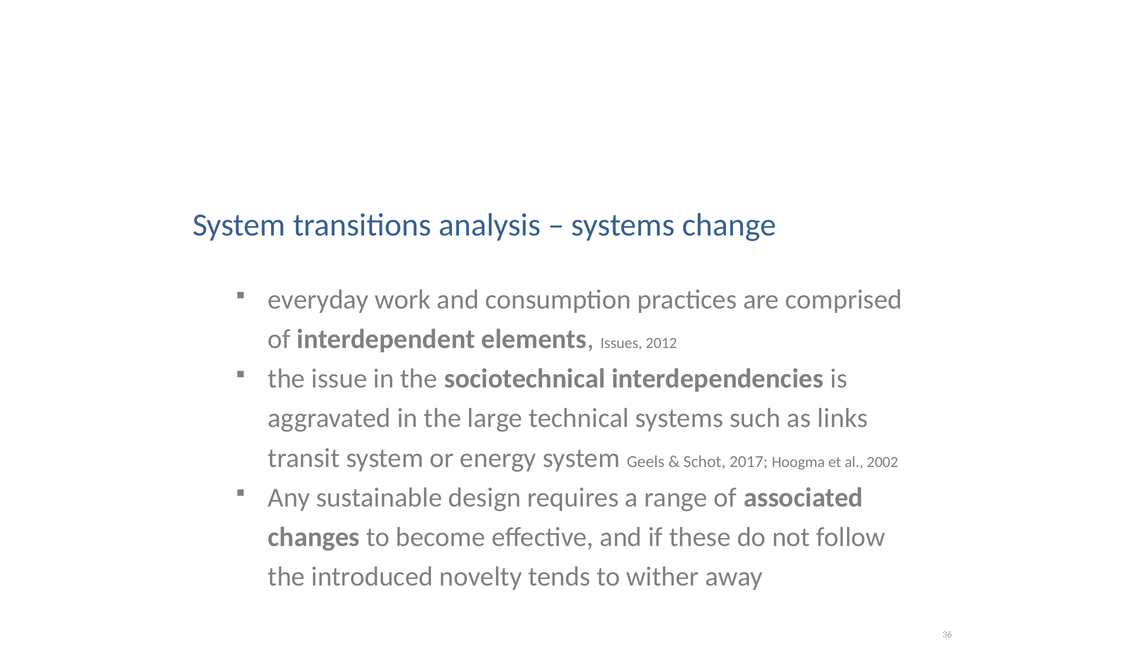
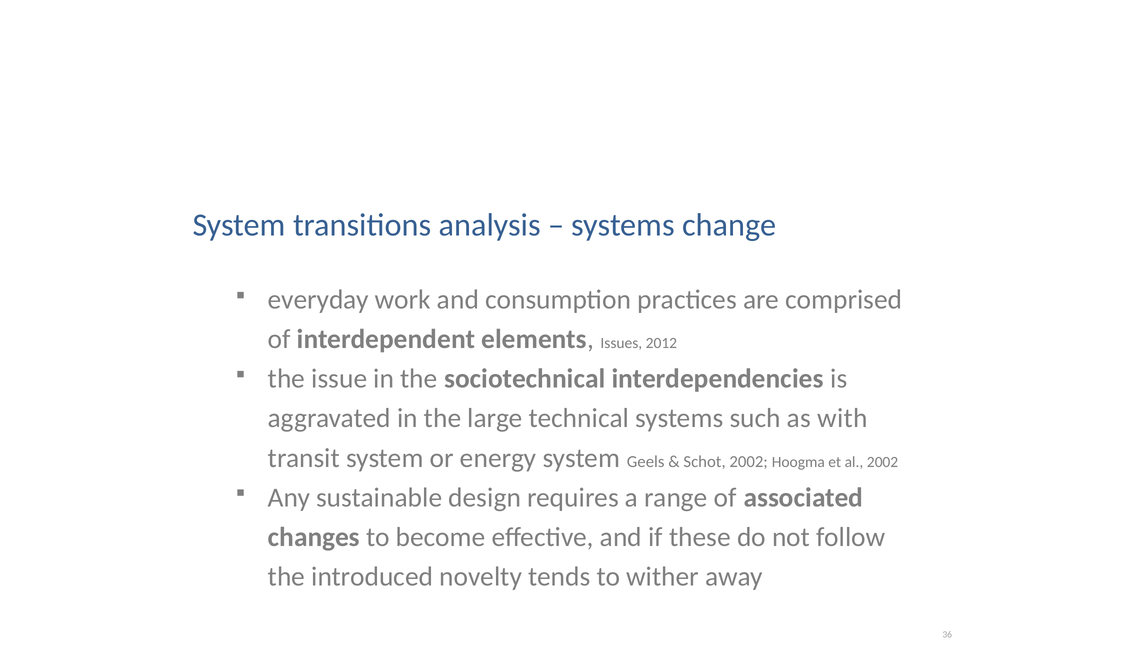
links: links -> with (843, 419)
Schot 2017: 2017 -> 2002 (749, 462)
